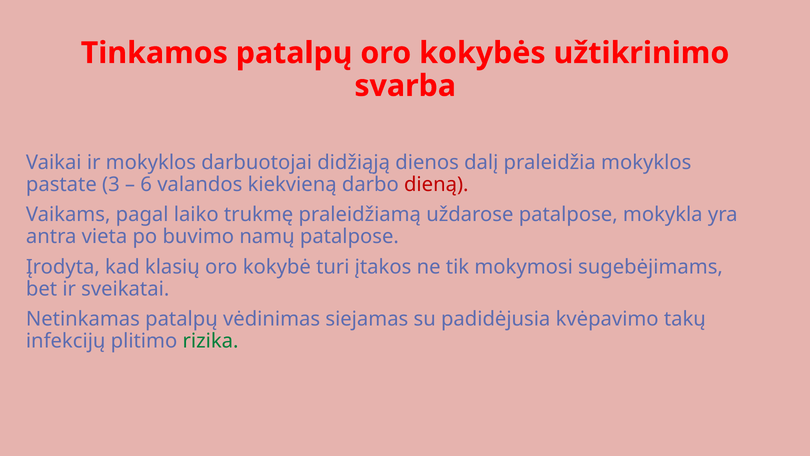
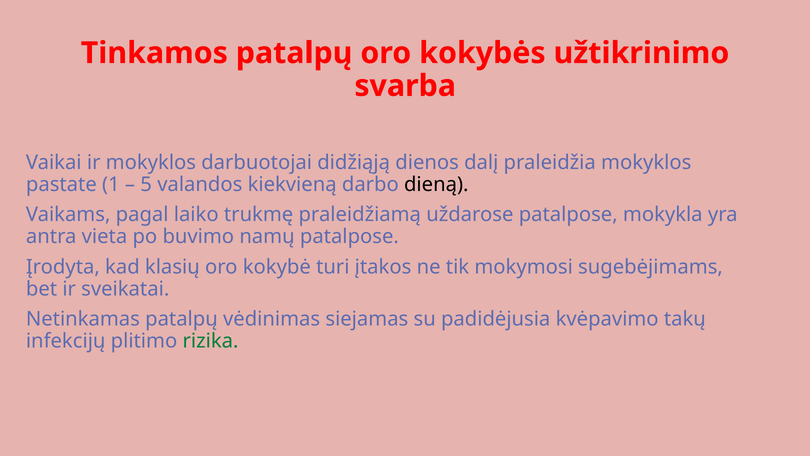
3: 3 -> 1 (111, 184)
6: 6 -> 5 (146, 184)
dieną colour: red -> black (436, 184)
